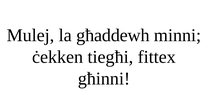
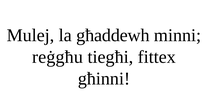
ċekken: ċekken -> reġgħu (58, 57)
